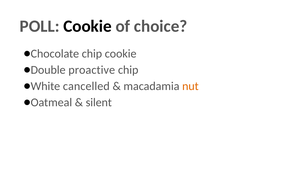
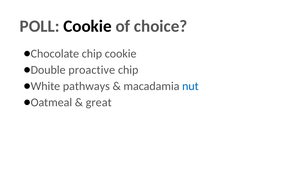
cancelled: cancelled -> pathways (86, 86)
nut colour: orange -> blue (190, 86)
silent: silent -> great (99, 103)
